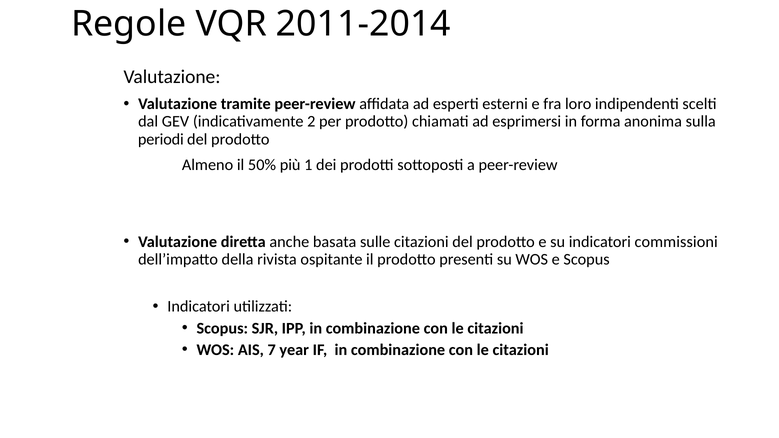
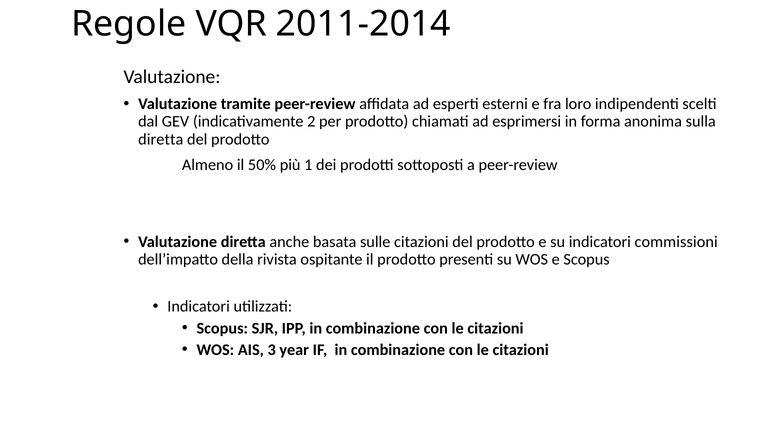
periodi: periodi -> diretta (161, 139)
7: 7 -> 3 (272, 350)
